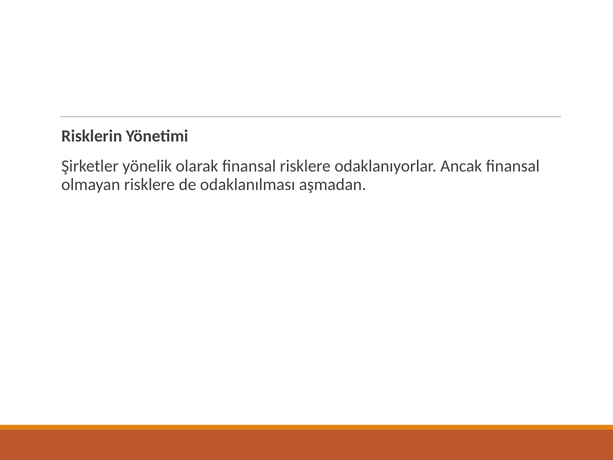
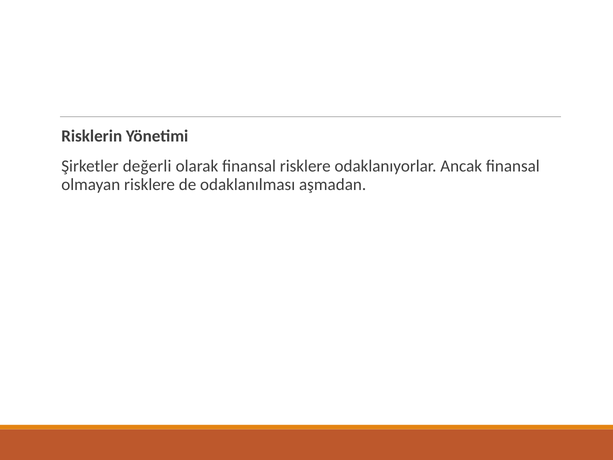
yönelik: yönelik -> değerli (147, 166)
